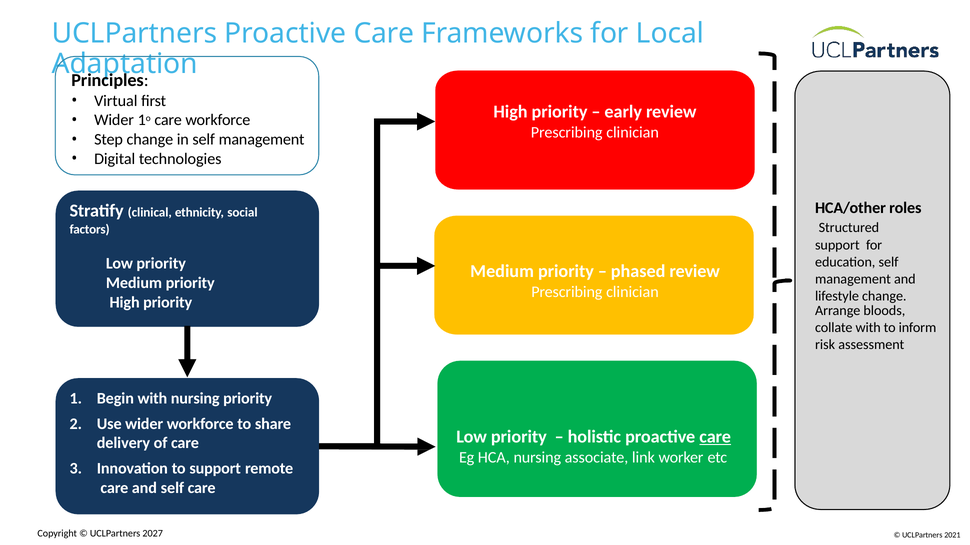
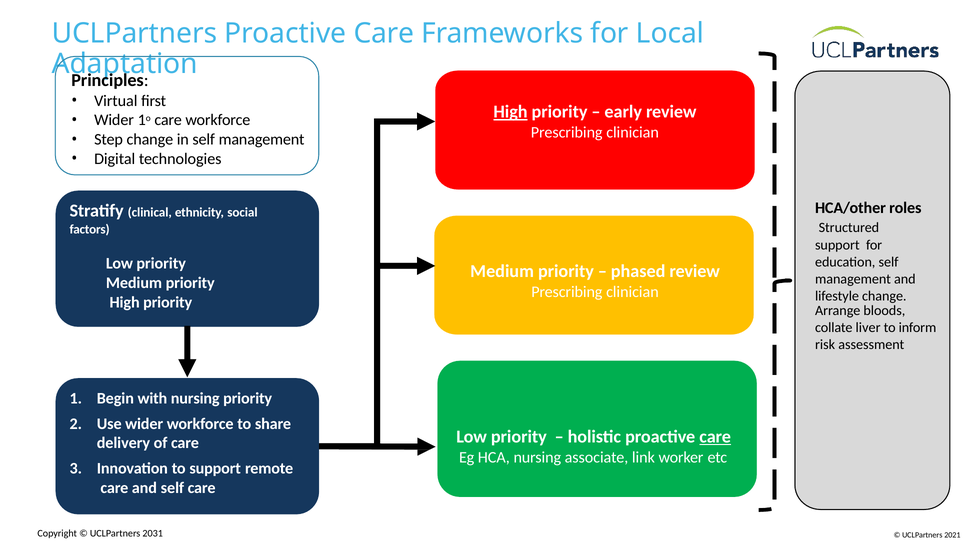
High underline: none -> present (511, 112)
collate with: with -> liver (868, 328)
2027: 2027 -> 2031 (153, 534)
